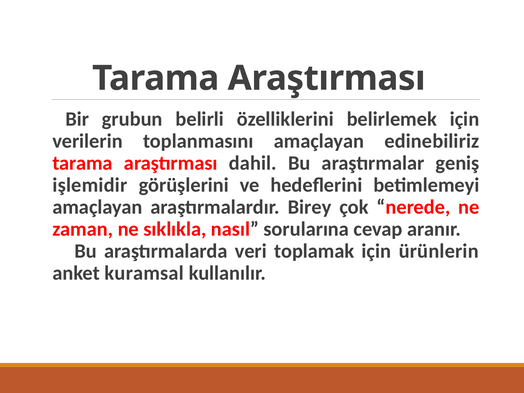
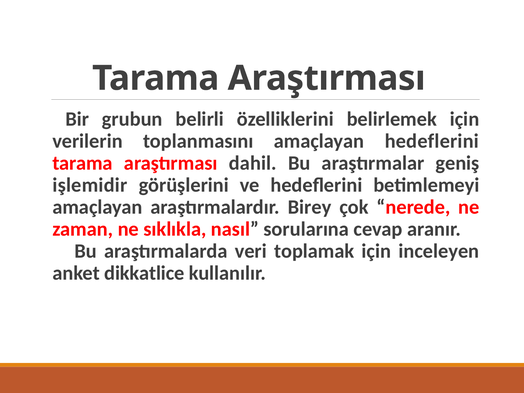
amaçlayan edinebiliriz: edinebiliriz -> hedeflerini (432, 141)
ürünlerin: ürünlerin -> inceleyen (439, 251)
kuramsal: kuramsal -> dikkatlice (144, 273)
